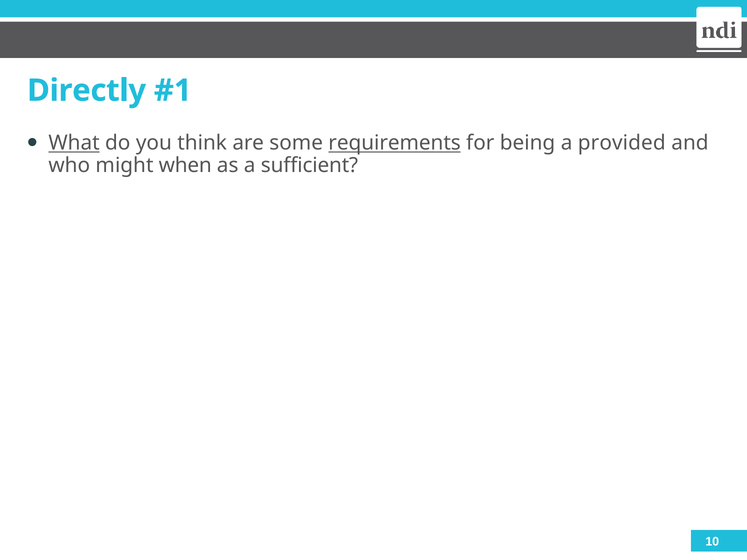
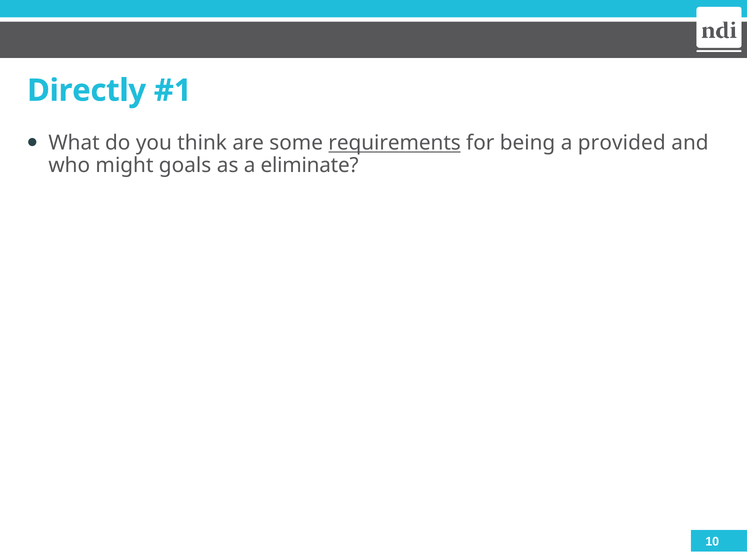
What underline: present -> none (74, 143)
when: when -> goals (185, 166)
sufficient: sufficient -> eliminate (310, 166)
